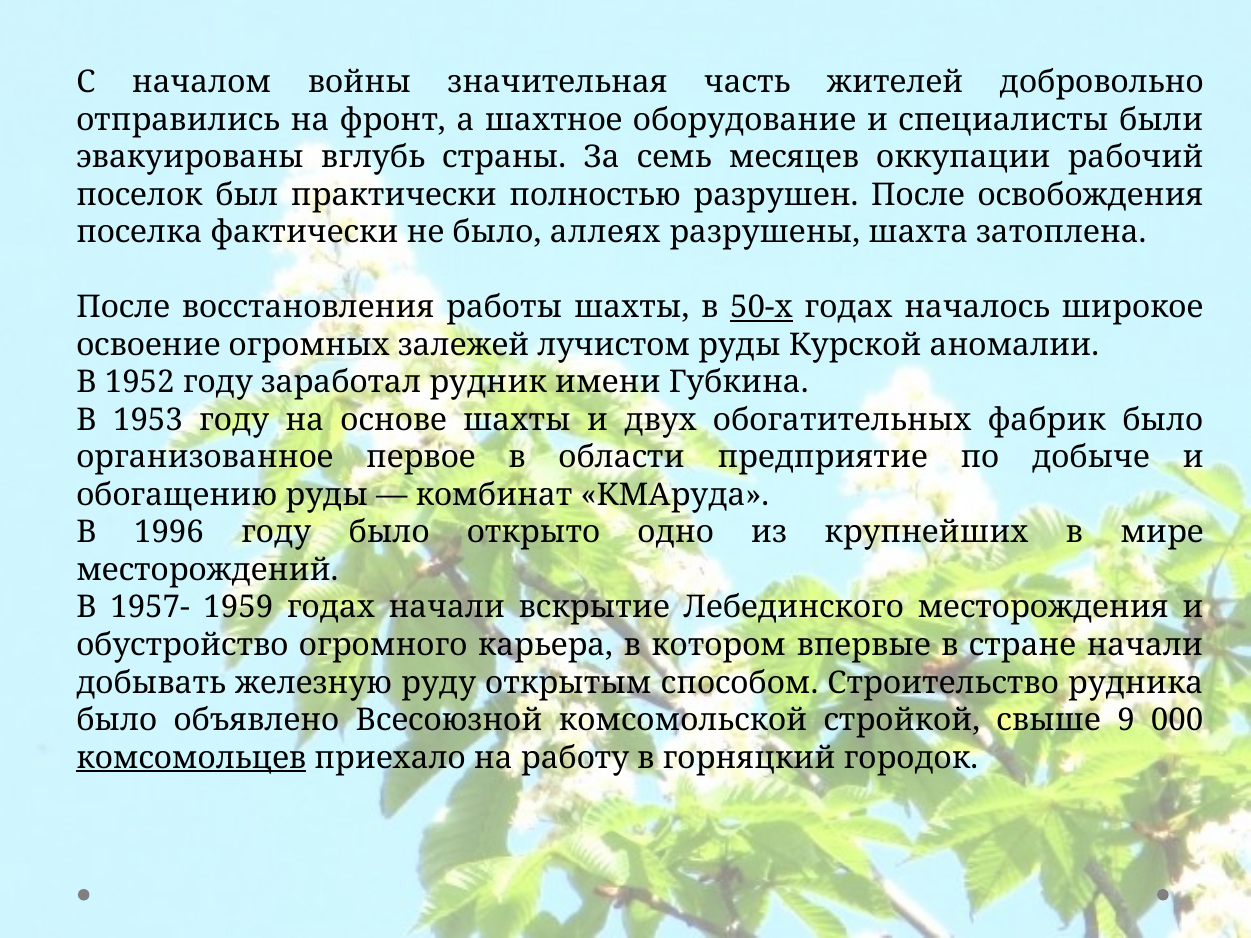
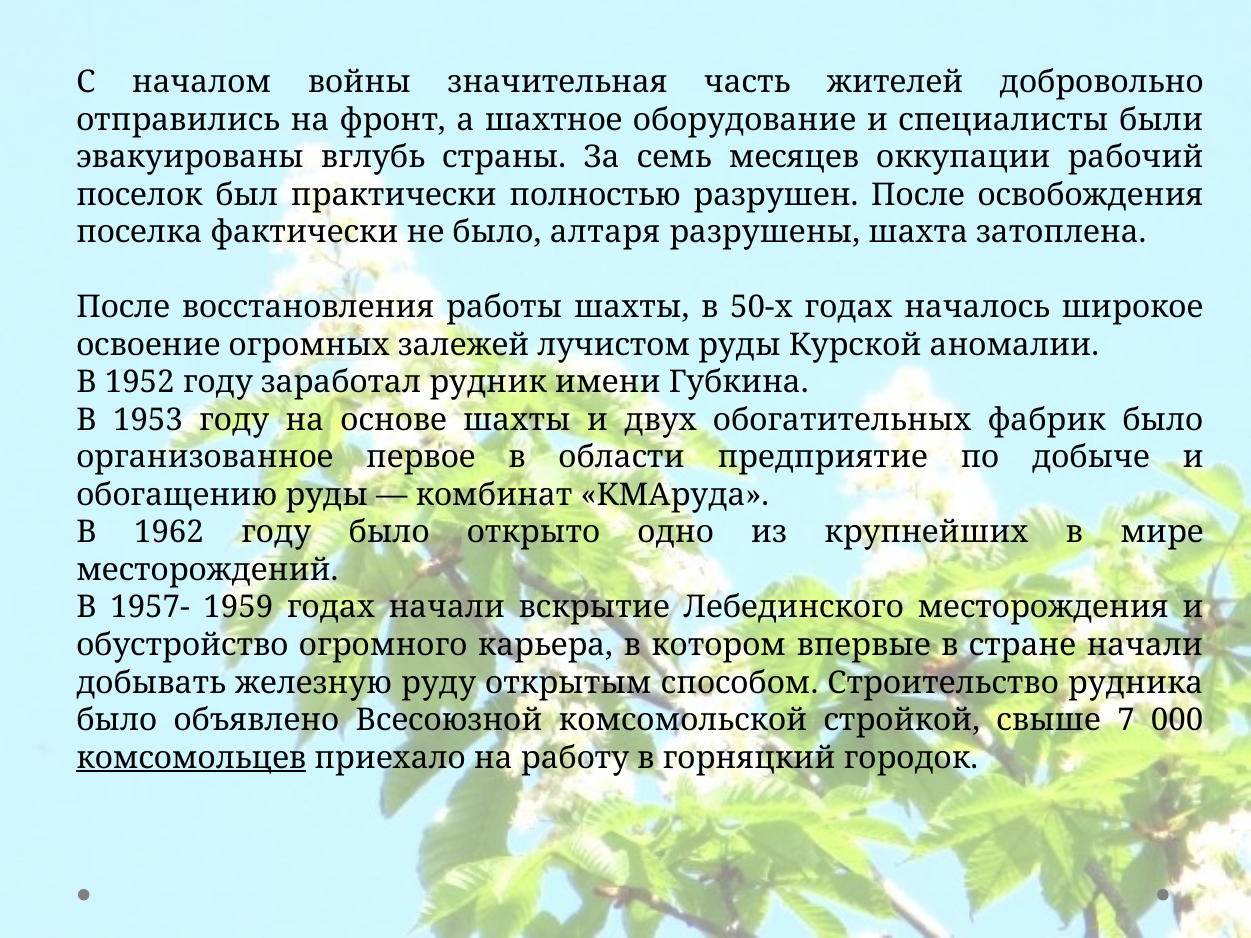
аллеях: аллеях -> алтаря (605, 233)
50-х underline: present -> none (761, 308)
1996: 1996 -> 1962 (169, 533)
9: 9 -> 7 (1126, 720)
